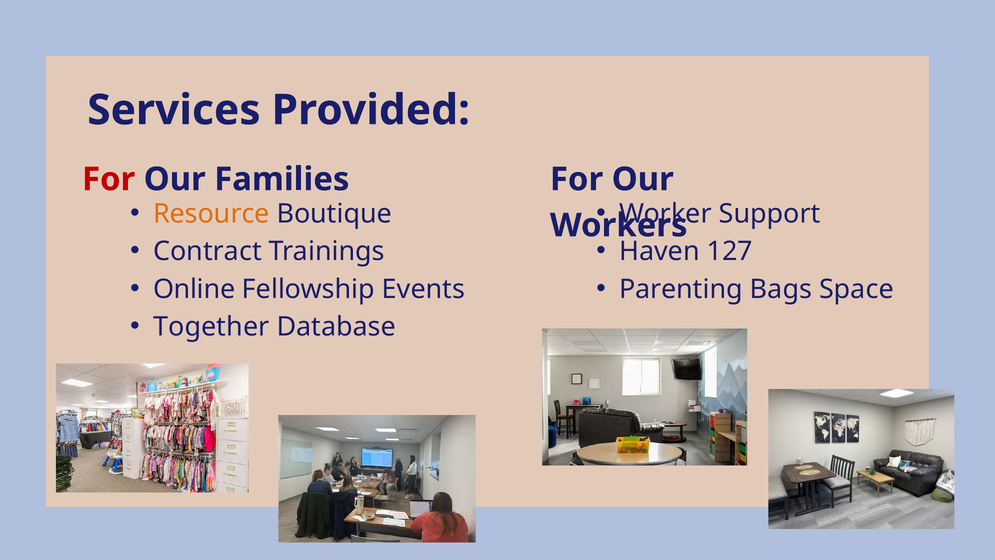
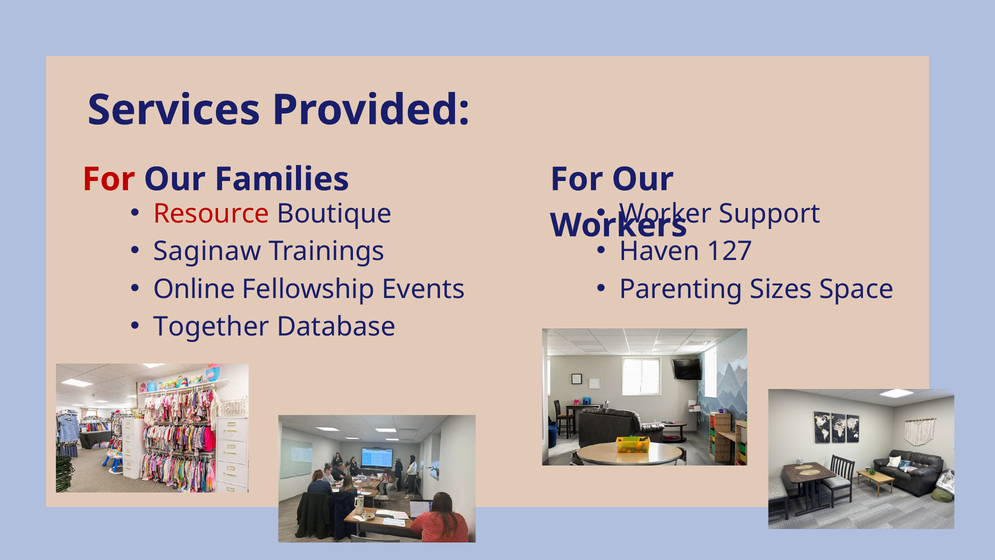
Resource colour: orange -> red (211, 214)
Contract: Contract -> Saginaw (207, 251)
Bags: Bags -> Sizes (781, 289)
